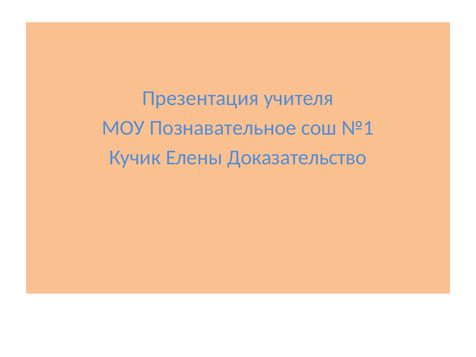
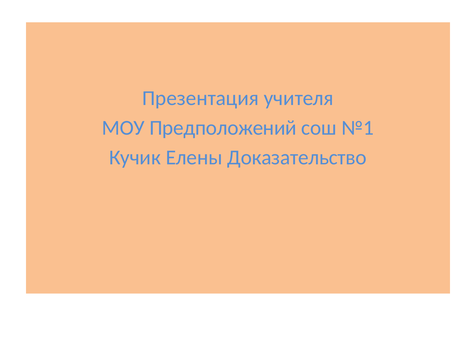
Познавательное: Познавательное -> Предположений (223, 128)
